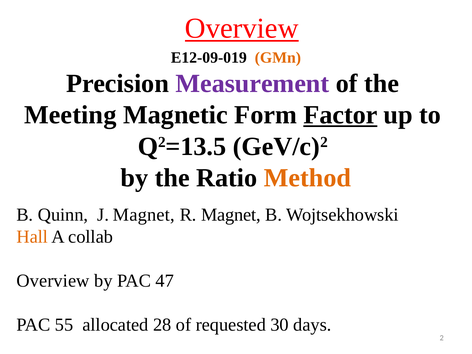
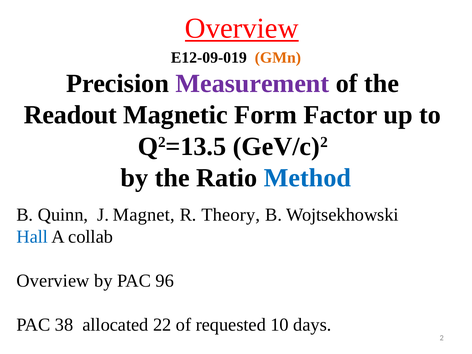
Meeting: Meeting -> Readout (70, 115)
Factor underline: present -> none (340, 115)
Method colour: orange -> blue (307, 178)
R Magnet: Magnet -> Theory (231, 215)
Hall colour: orange -> blue (32, 237)
47: 47 -> 96 (165, 281)
55: 55 -> 38 (64, 325)
28: 28 -> 22 (162, 325)
30: 30 -> 10 (280, 325)
